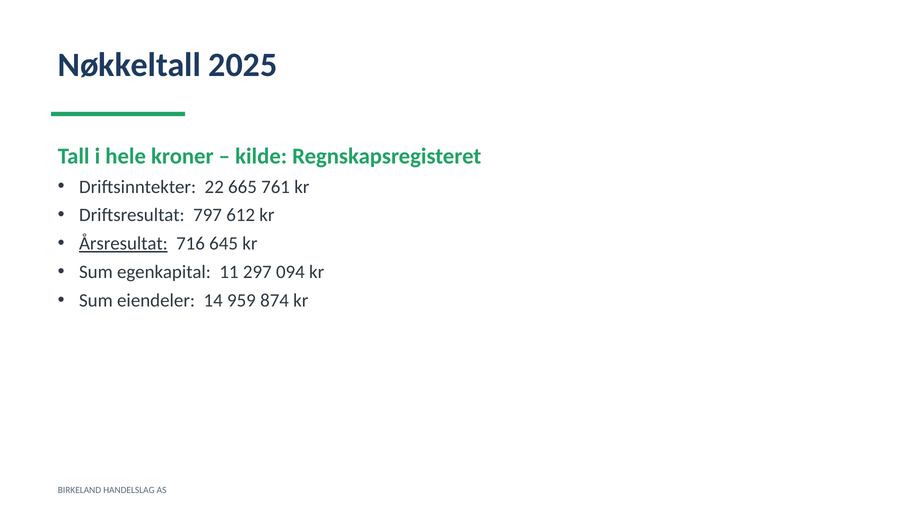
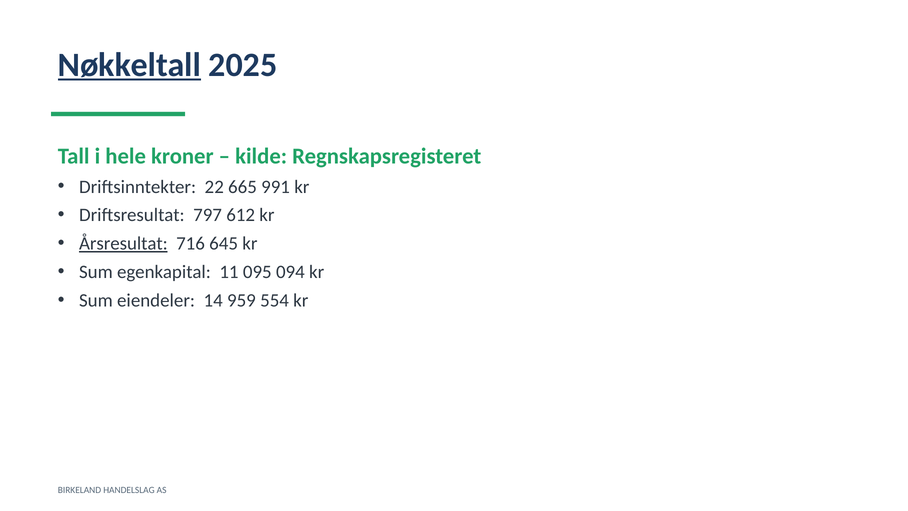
Nøkkeltall underline: none -> present (129, 65)
761: 761 -> 991 (276, 187)
297: 297 -> 095 (257, 272)
874: 874 -> 554 (275, 300)
